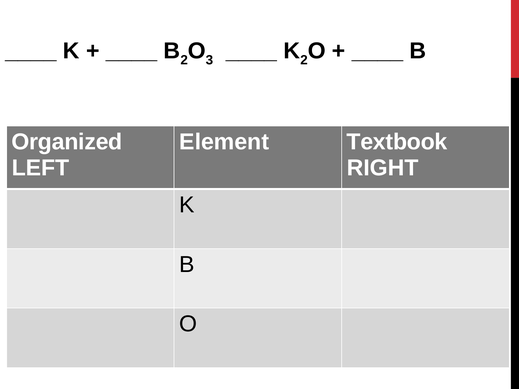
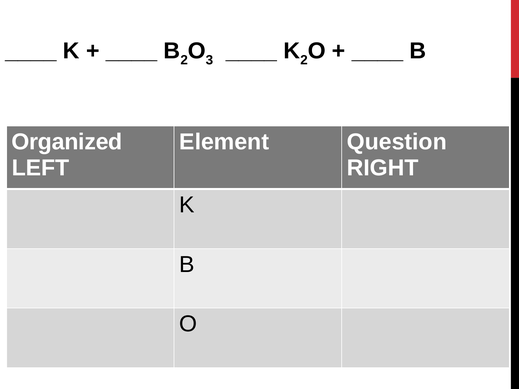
Textbook: Textbook -> Question (397, 142)
